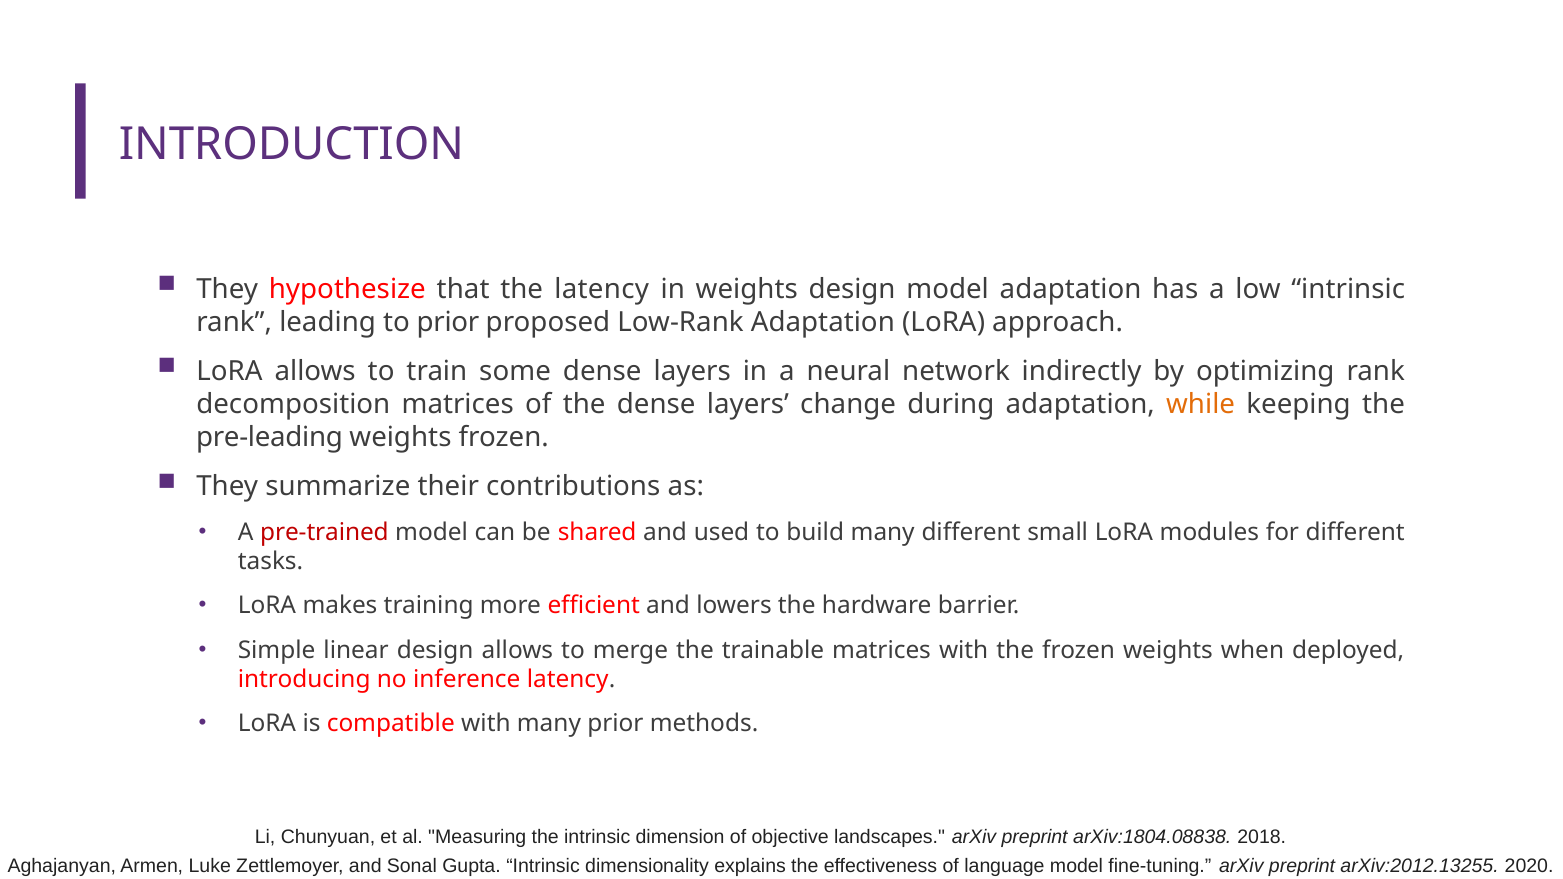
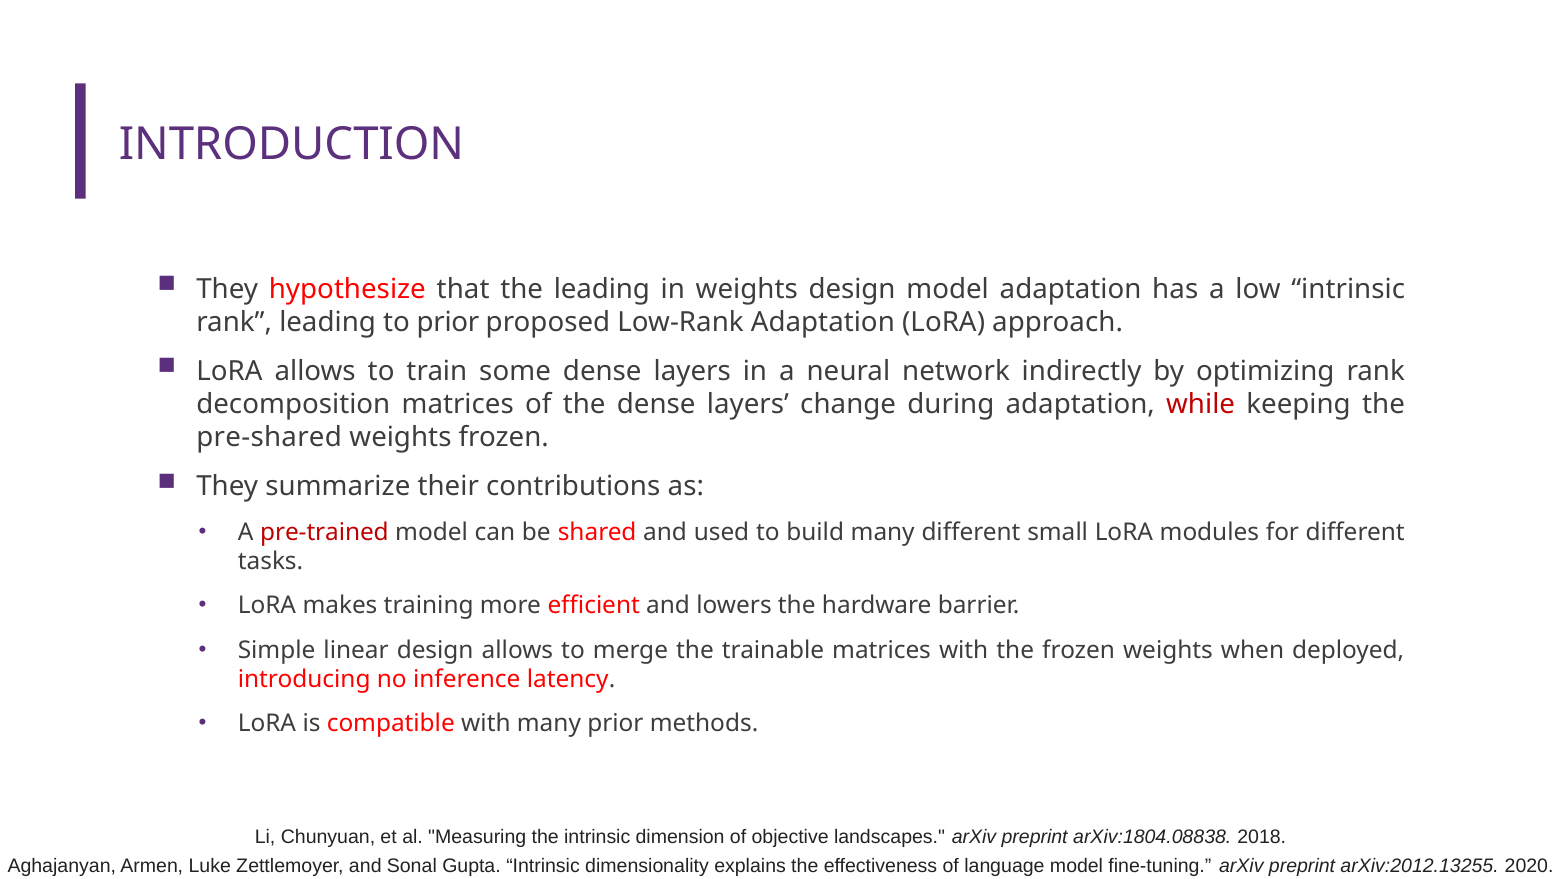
the latency: latency -> leading (602, 289)
while colour: orange -> red (1201, 404)
pre-leading: pre-leading -> pre-shared (269, 438)
